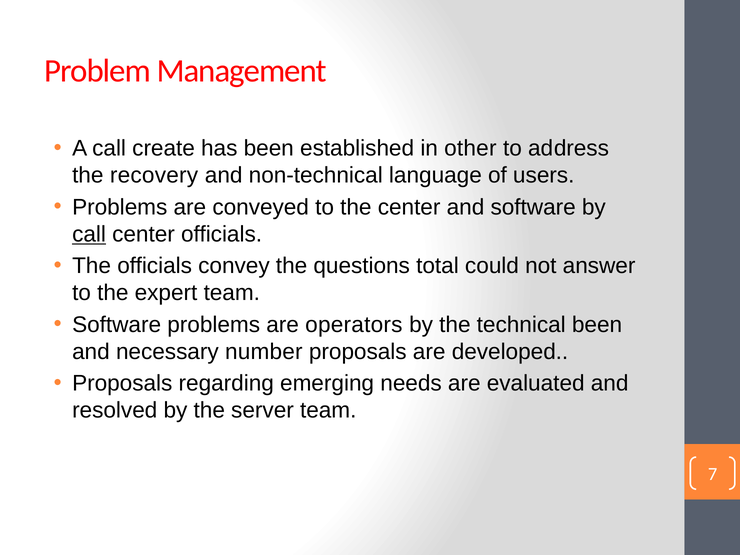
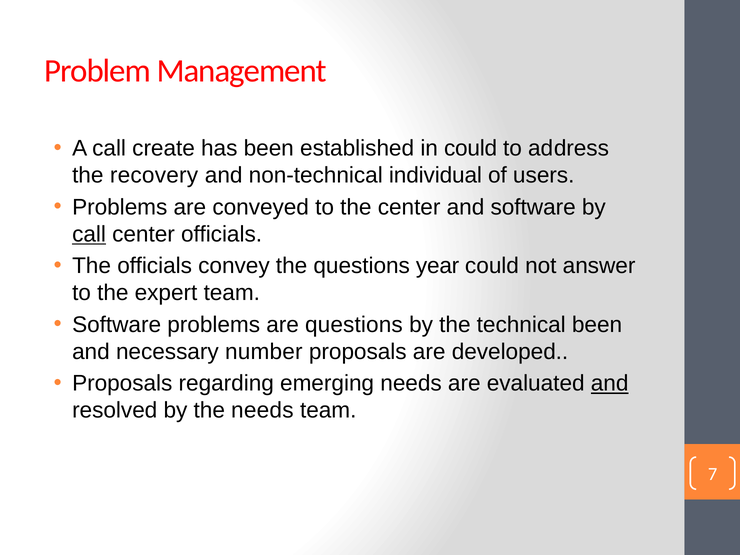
in other: other -> could (471, 148)
language: language -> individual (435, 175)
total: total -> year (438, 266)
are operators: operators -> questions (354, 325)
and underline: none -> present (610, 383)
the server: server -> needs (262, 411)
